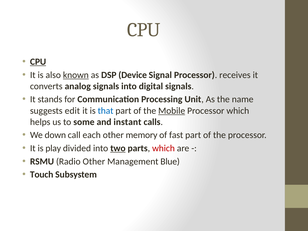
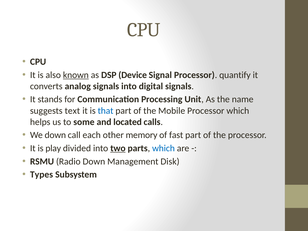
CPU underline: present -> none (38, 62)
receives: receives -> quantify (235, 75)
edit: edit -> text (72, 111)
Mobile underline: present -> none (172, 111)
instant: instant -> located (128, 122)
which colour: red -> blue (163, 148)
Radio Other: Other -> Down (94, 161)
Blue: Blue -> Disk (170, 161)
Touch: Touch -> Types (42, 175)
